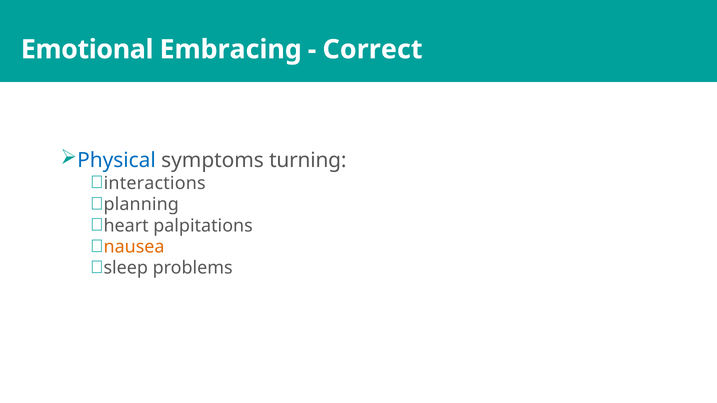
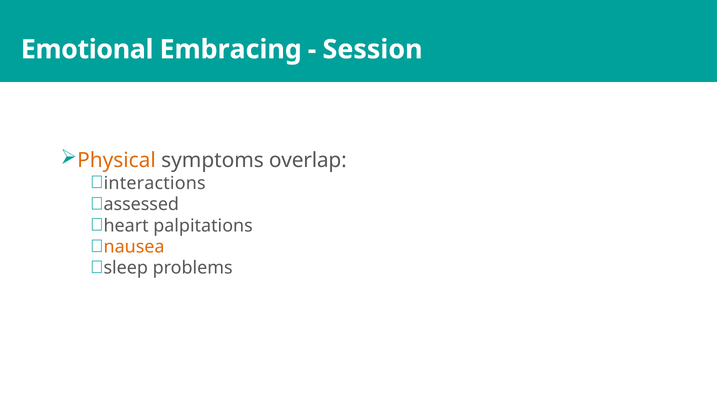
Correct: Correct -> Session (373, 49)
Physical colour: blue -> orange (116, 161)
turning: turning -> overlap (308, 161)
planning: planning -> assessed (141, 205)
